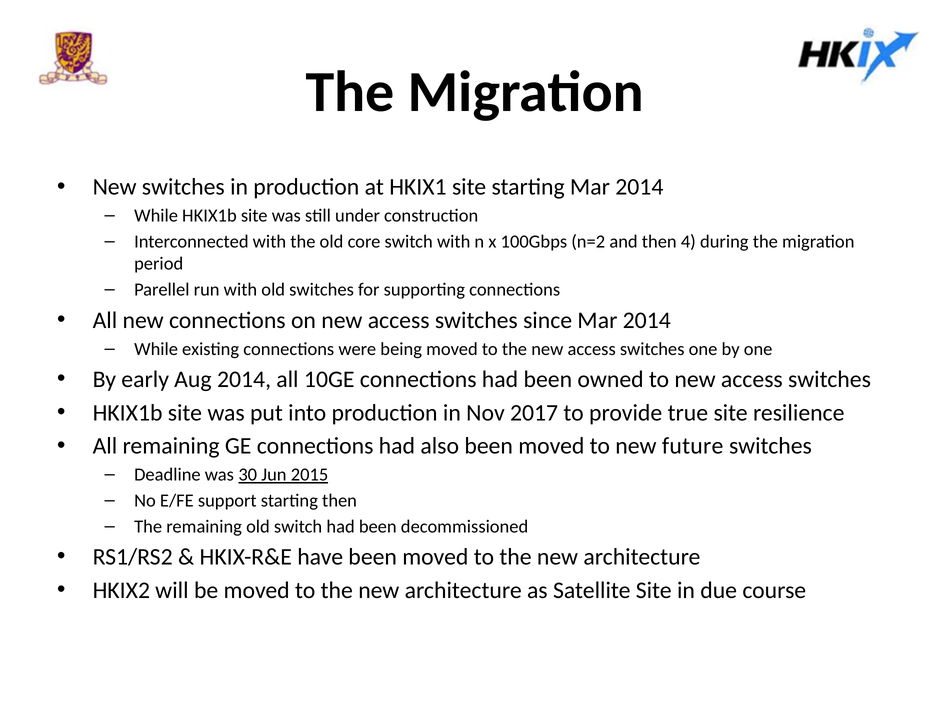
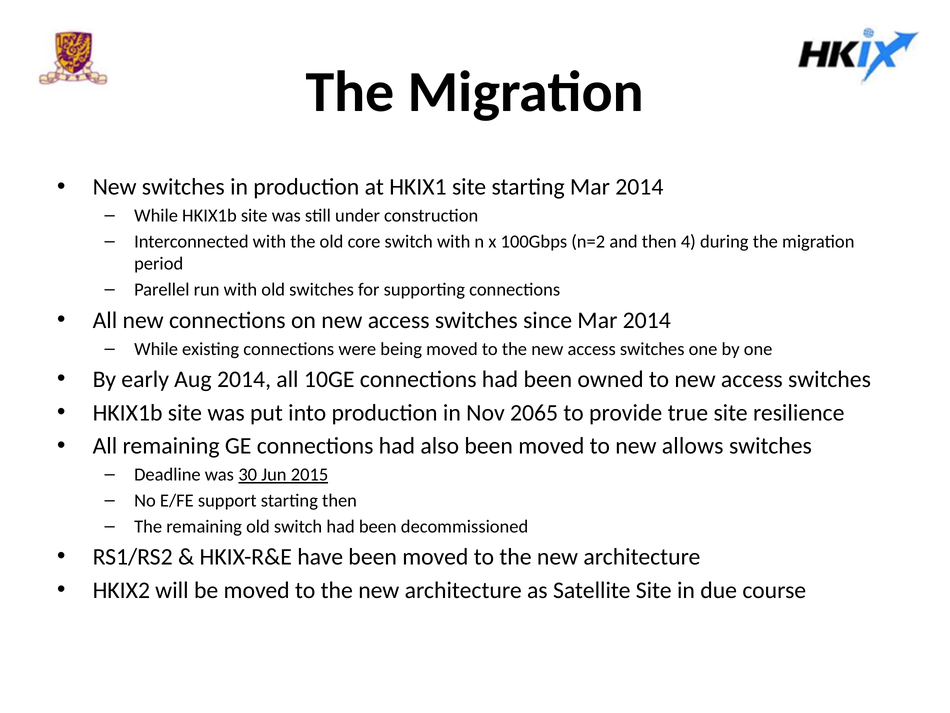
2017: 2017 -> 2065 (534, 412)
future: future -> allows (693, 446)
